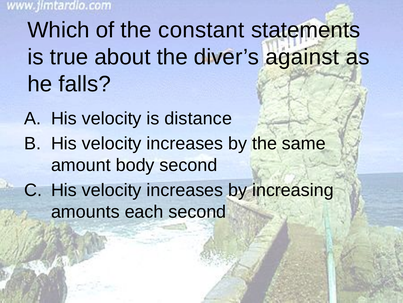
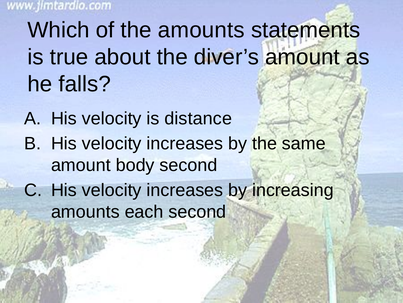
the constant: constant -> amounts (201, 30)
diver’s against: against -> amount (302, 57)
